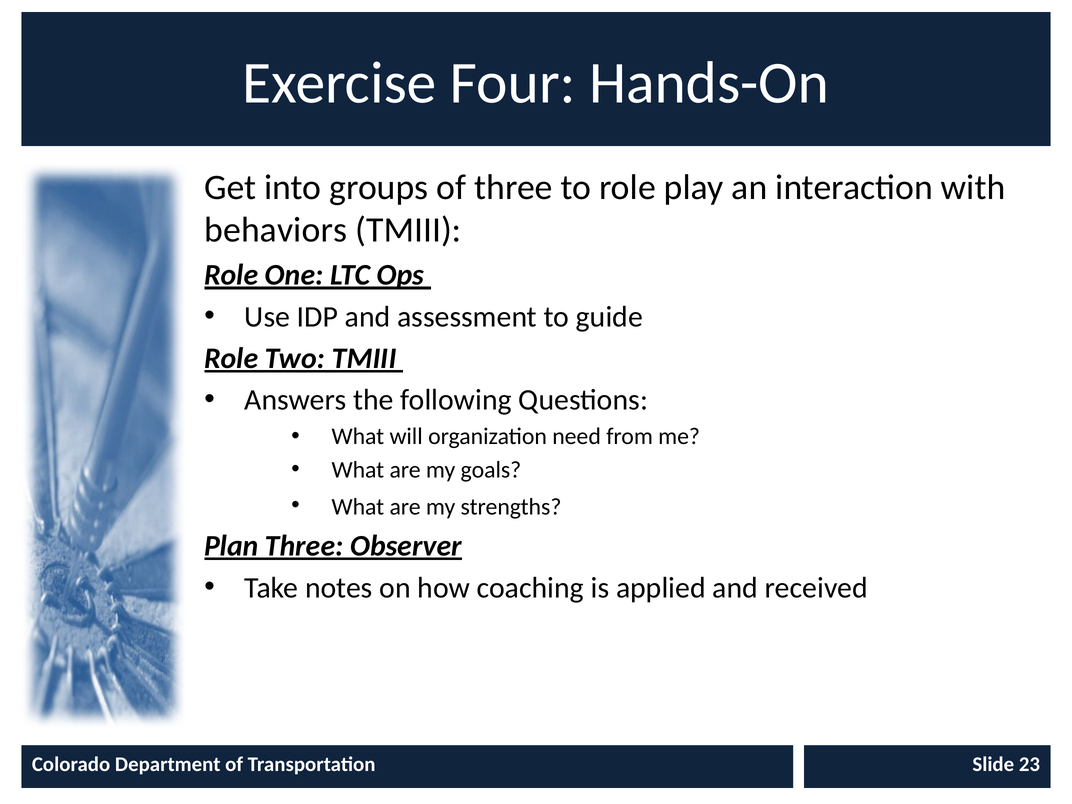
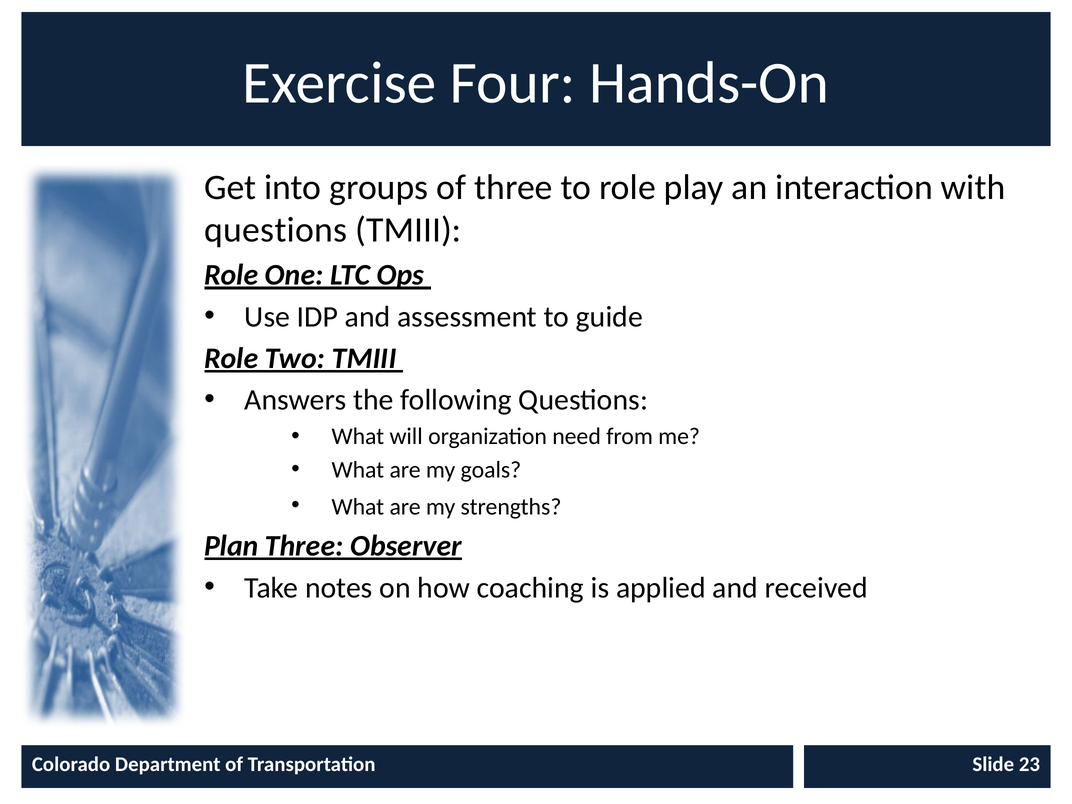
behaviors: behaviors -> questions (276, 230)
